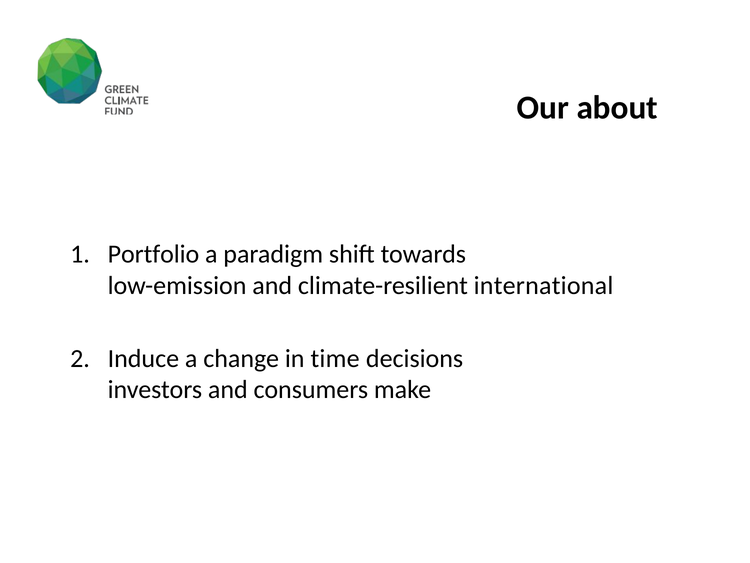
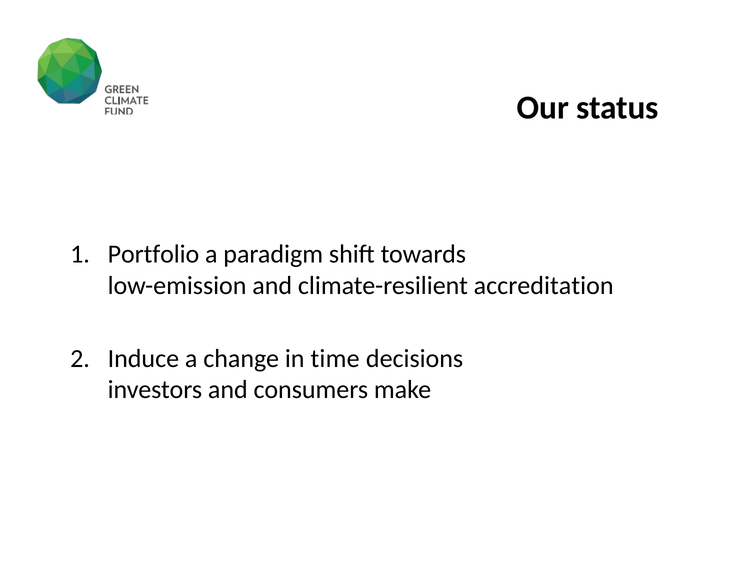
about: about -> status (617, 107)
international: international -> accreditation (544, 285)
